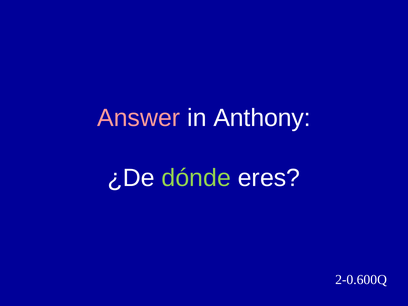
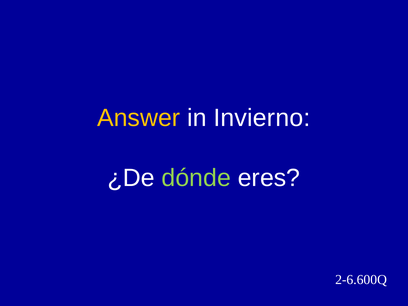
Answer colour: pink -> yellow (139, 118)
Anthony: Anthony -> Invierno (262, 118)
2-0.600Q: 2-0.600Q -> 2-6.600Q (361, 280)
